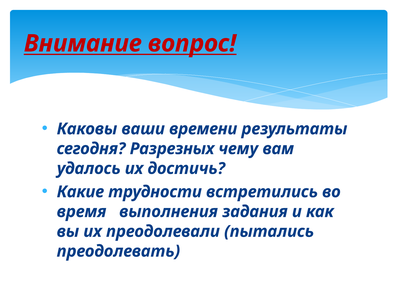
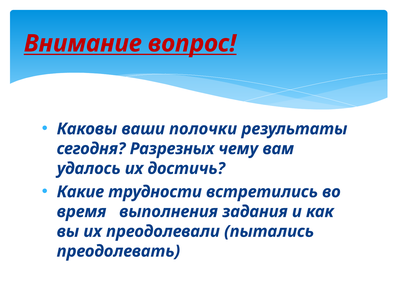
времени: времени -> полочки (203, 129)
